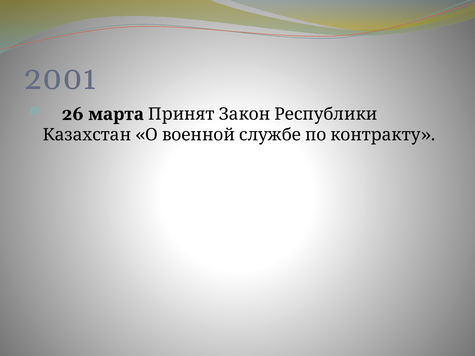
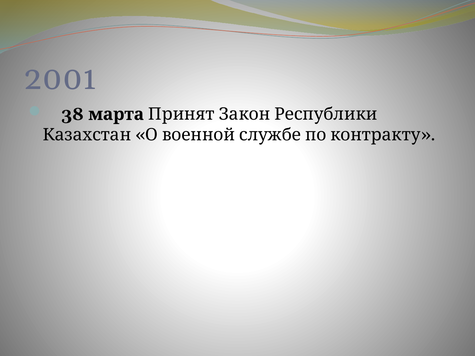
26: 26 -> 38 (73, 114)
